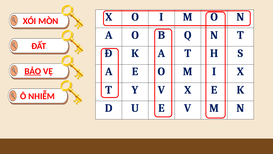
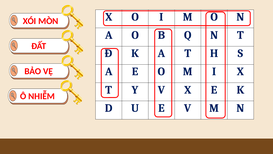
BẢO underline: present -> none (33, 71)
